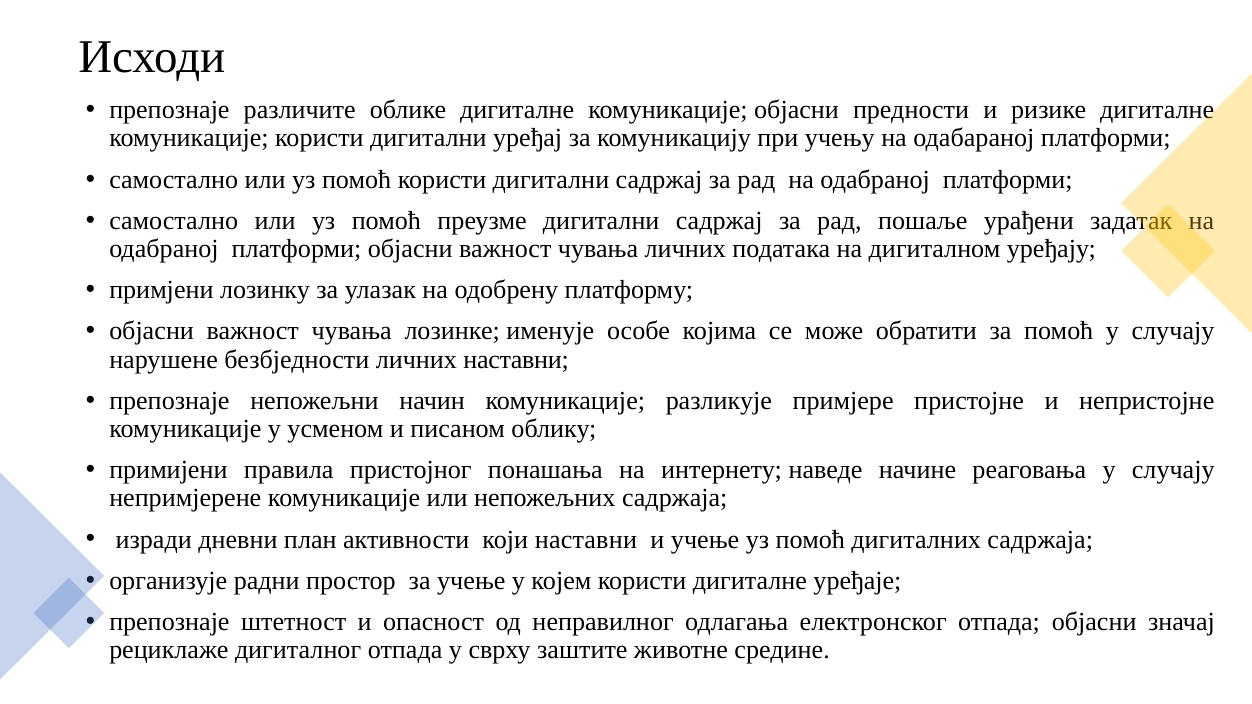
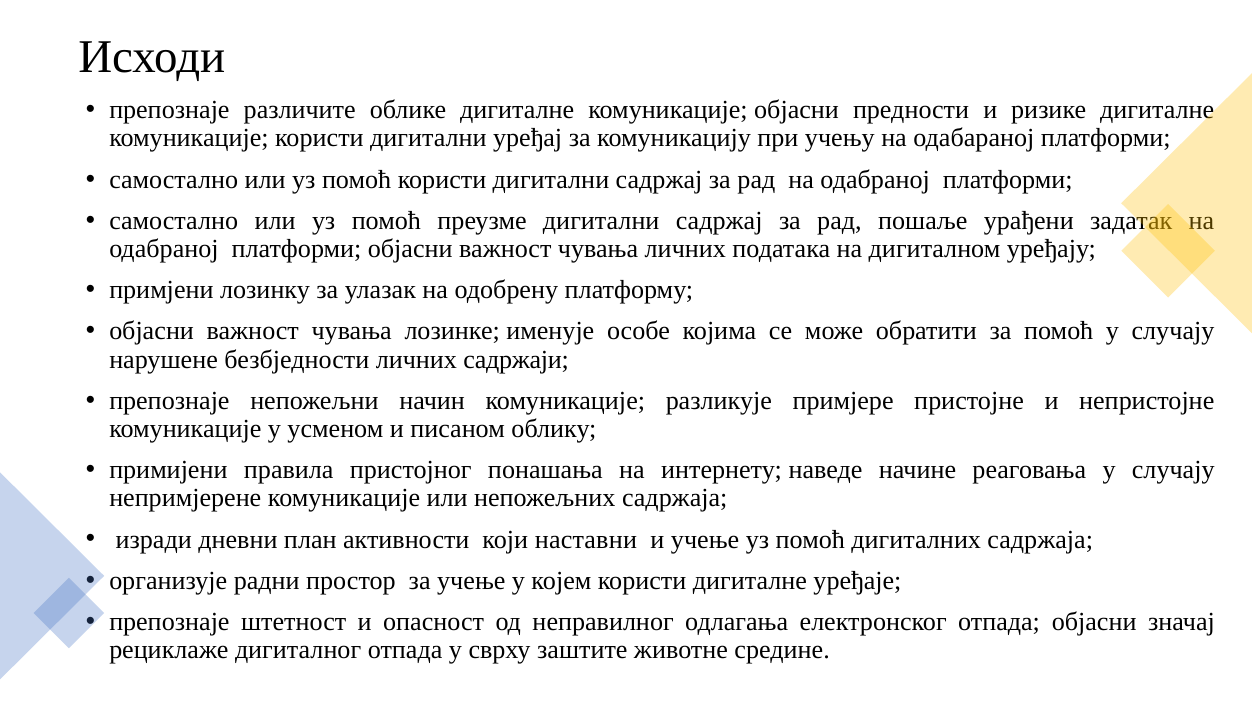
личних наставни: наставни -> садржаји (516, 360)
